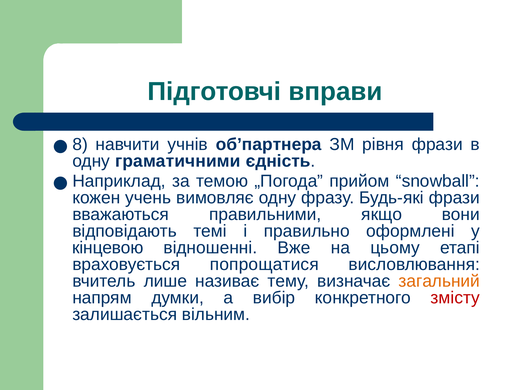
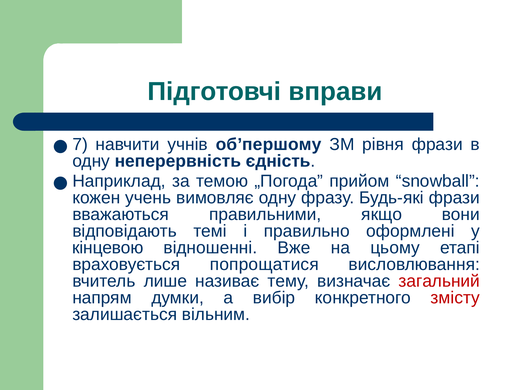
8: 8 -> 7 (80, 145)
об’партнера: об’партнера -> об’першому (269, 145)
граматичними: граматичними -> неперервність (178, 161)
загальний colour: orange -> red (439, 281)
